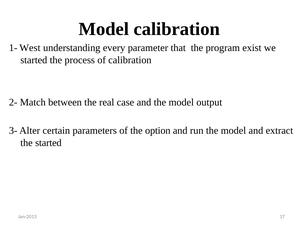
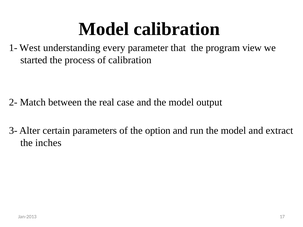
exist: exist -> view (252, 48)
the started: started -> inches (48, 143)
